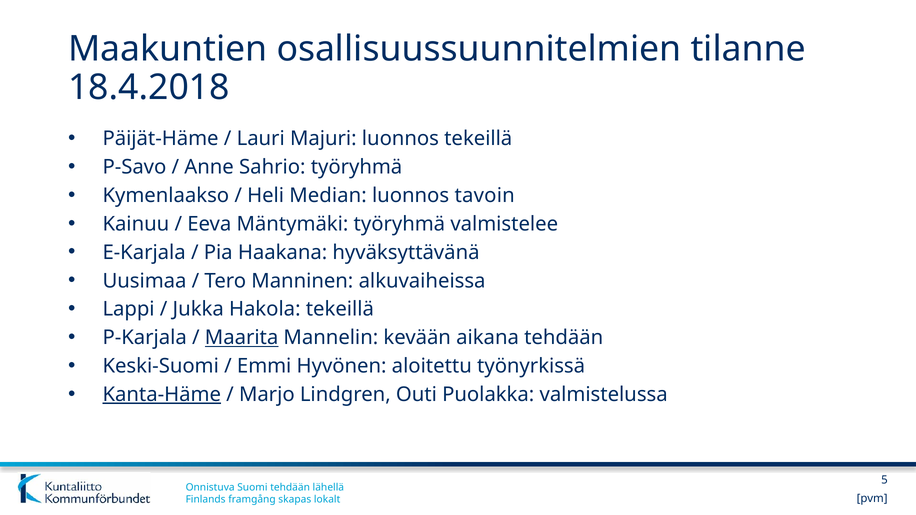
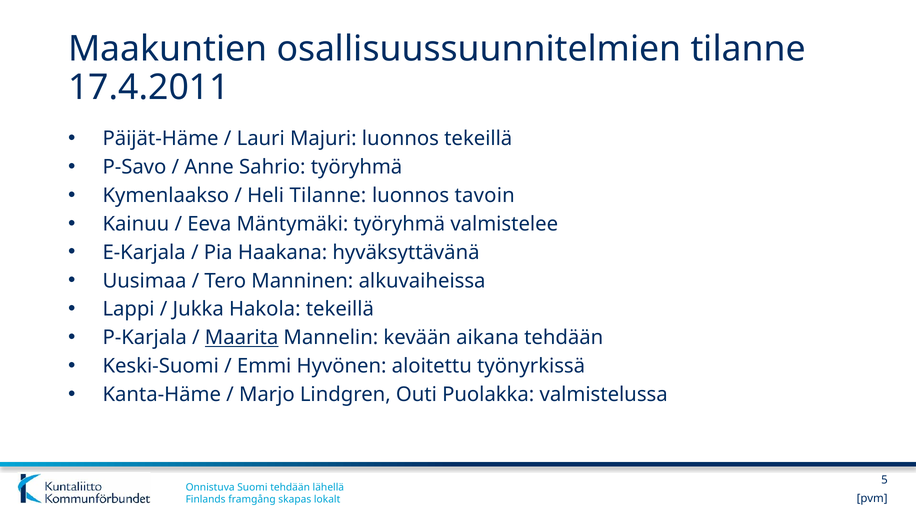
18.4.2018: 18.4.2018 -> 17.4.2011 (149, 88)
Heli Median: Median -> Tilanne (328, 196)
Kanta-Häme underline: present -> none (162, 395)
